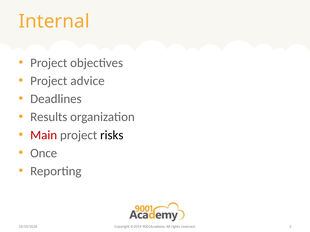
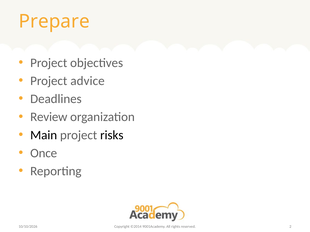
Internal: Internal -> Prepare (54, 21)
Results: Results -> Review (49, 117)
Main colour: red -> black (44, 135)
